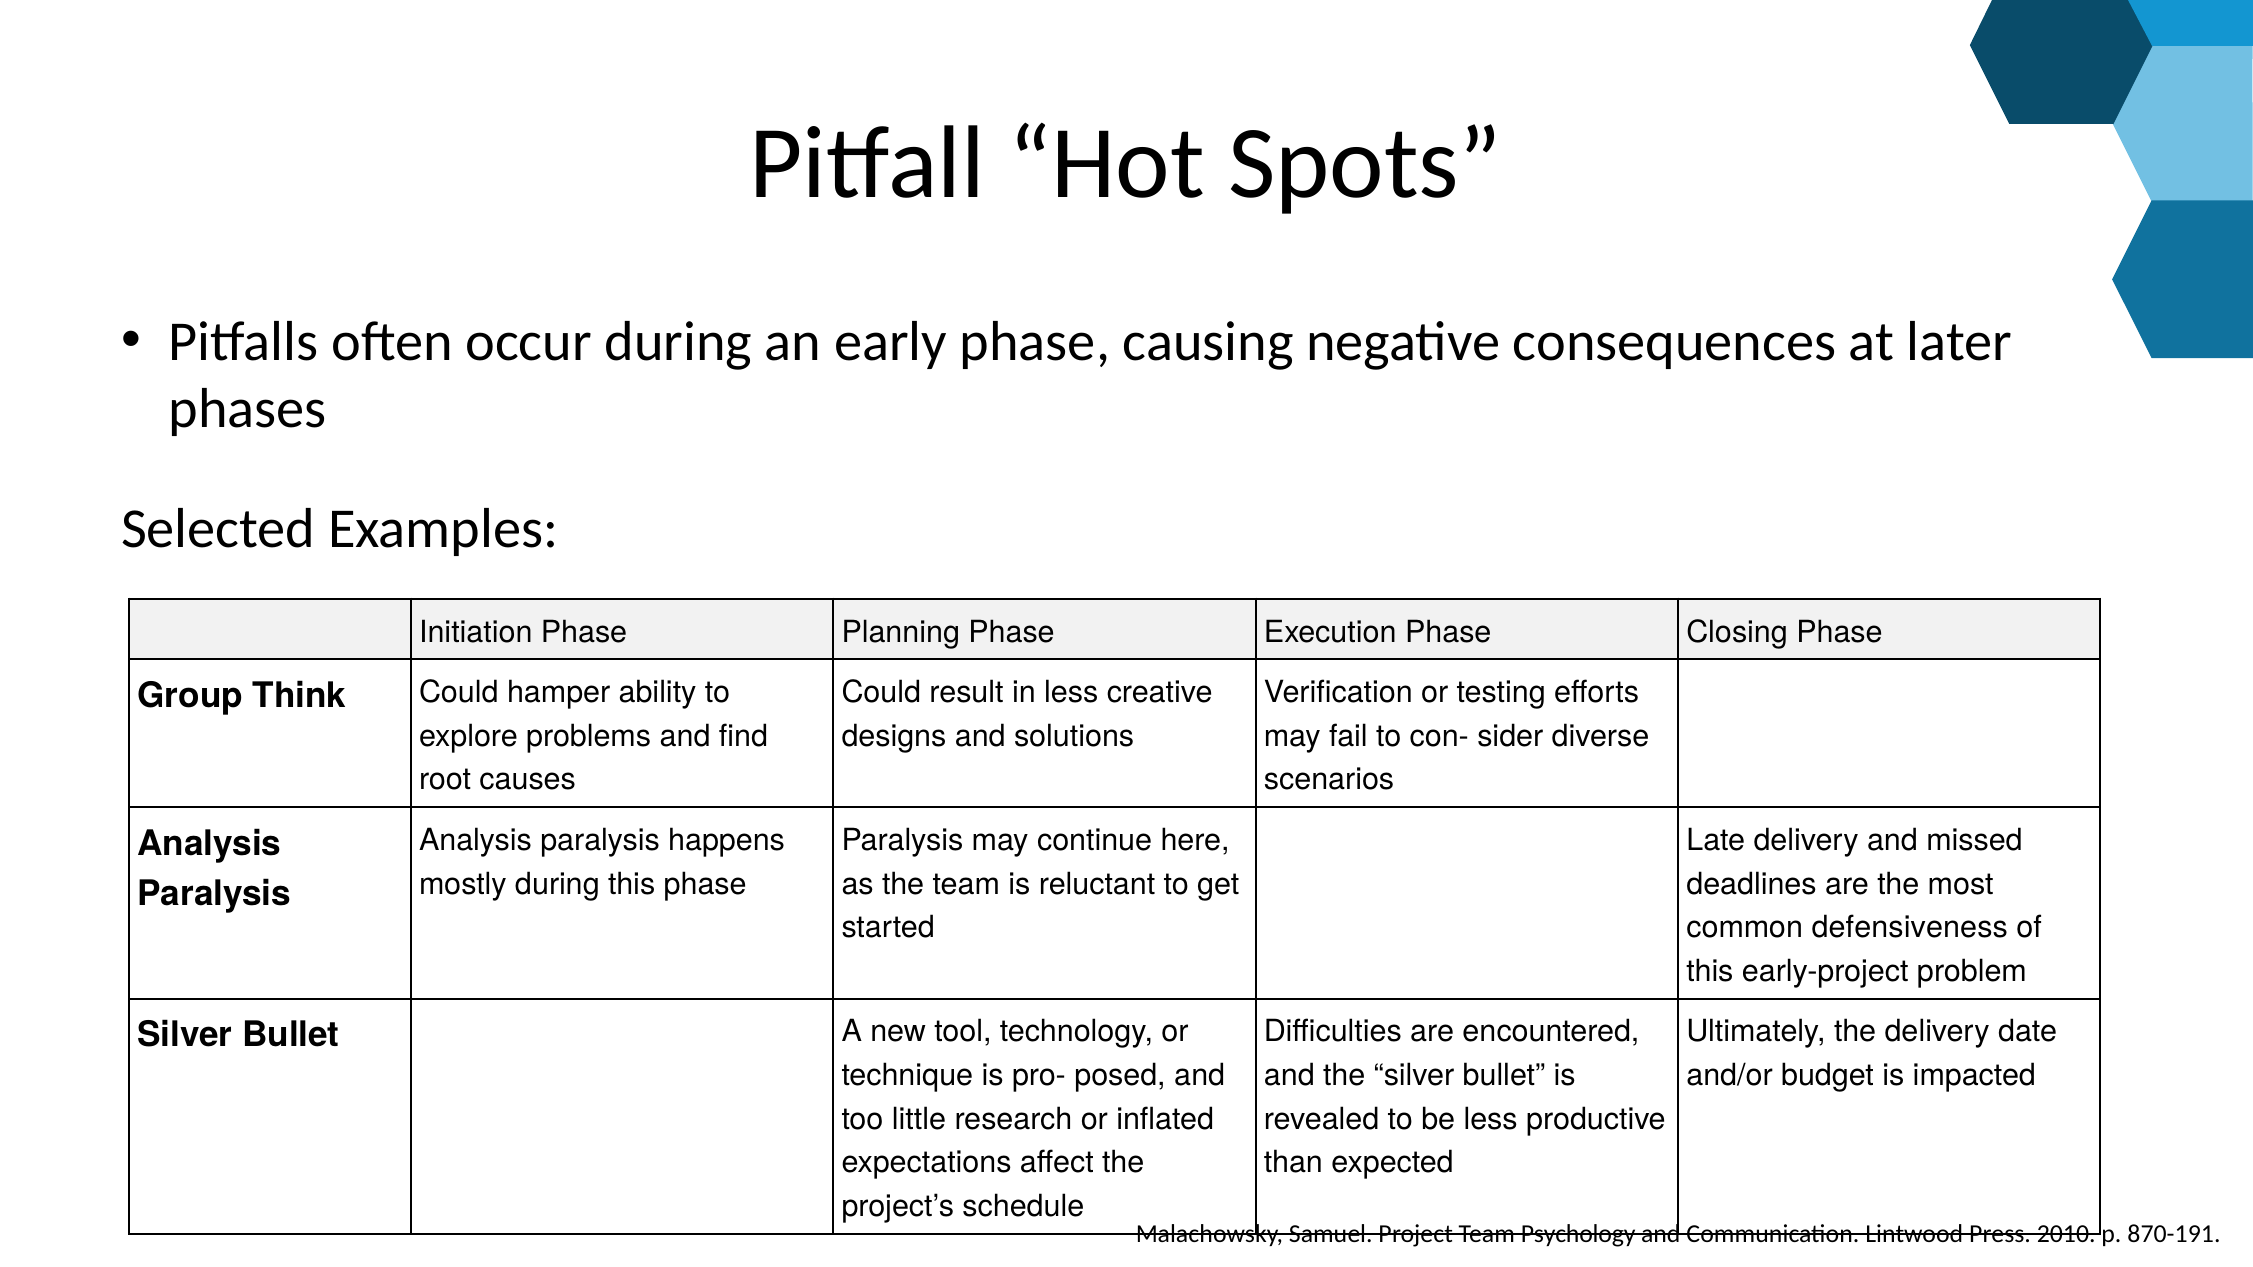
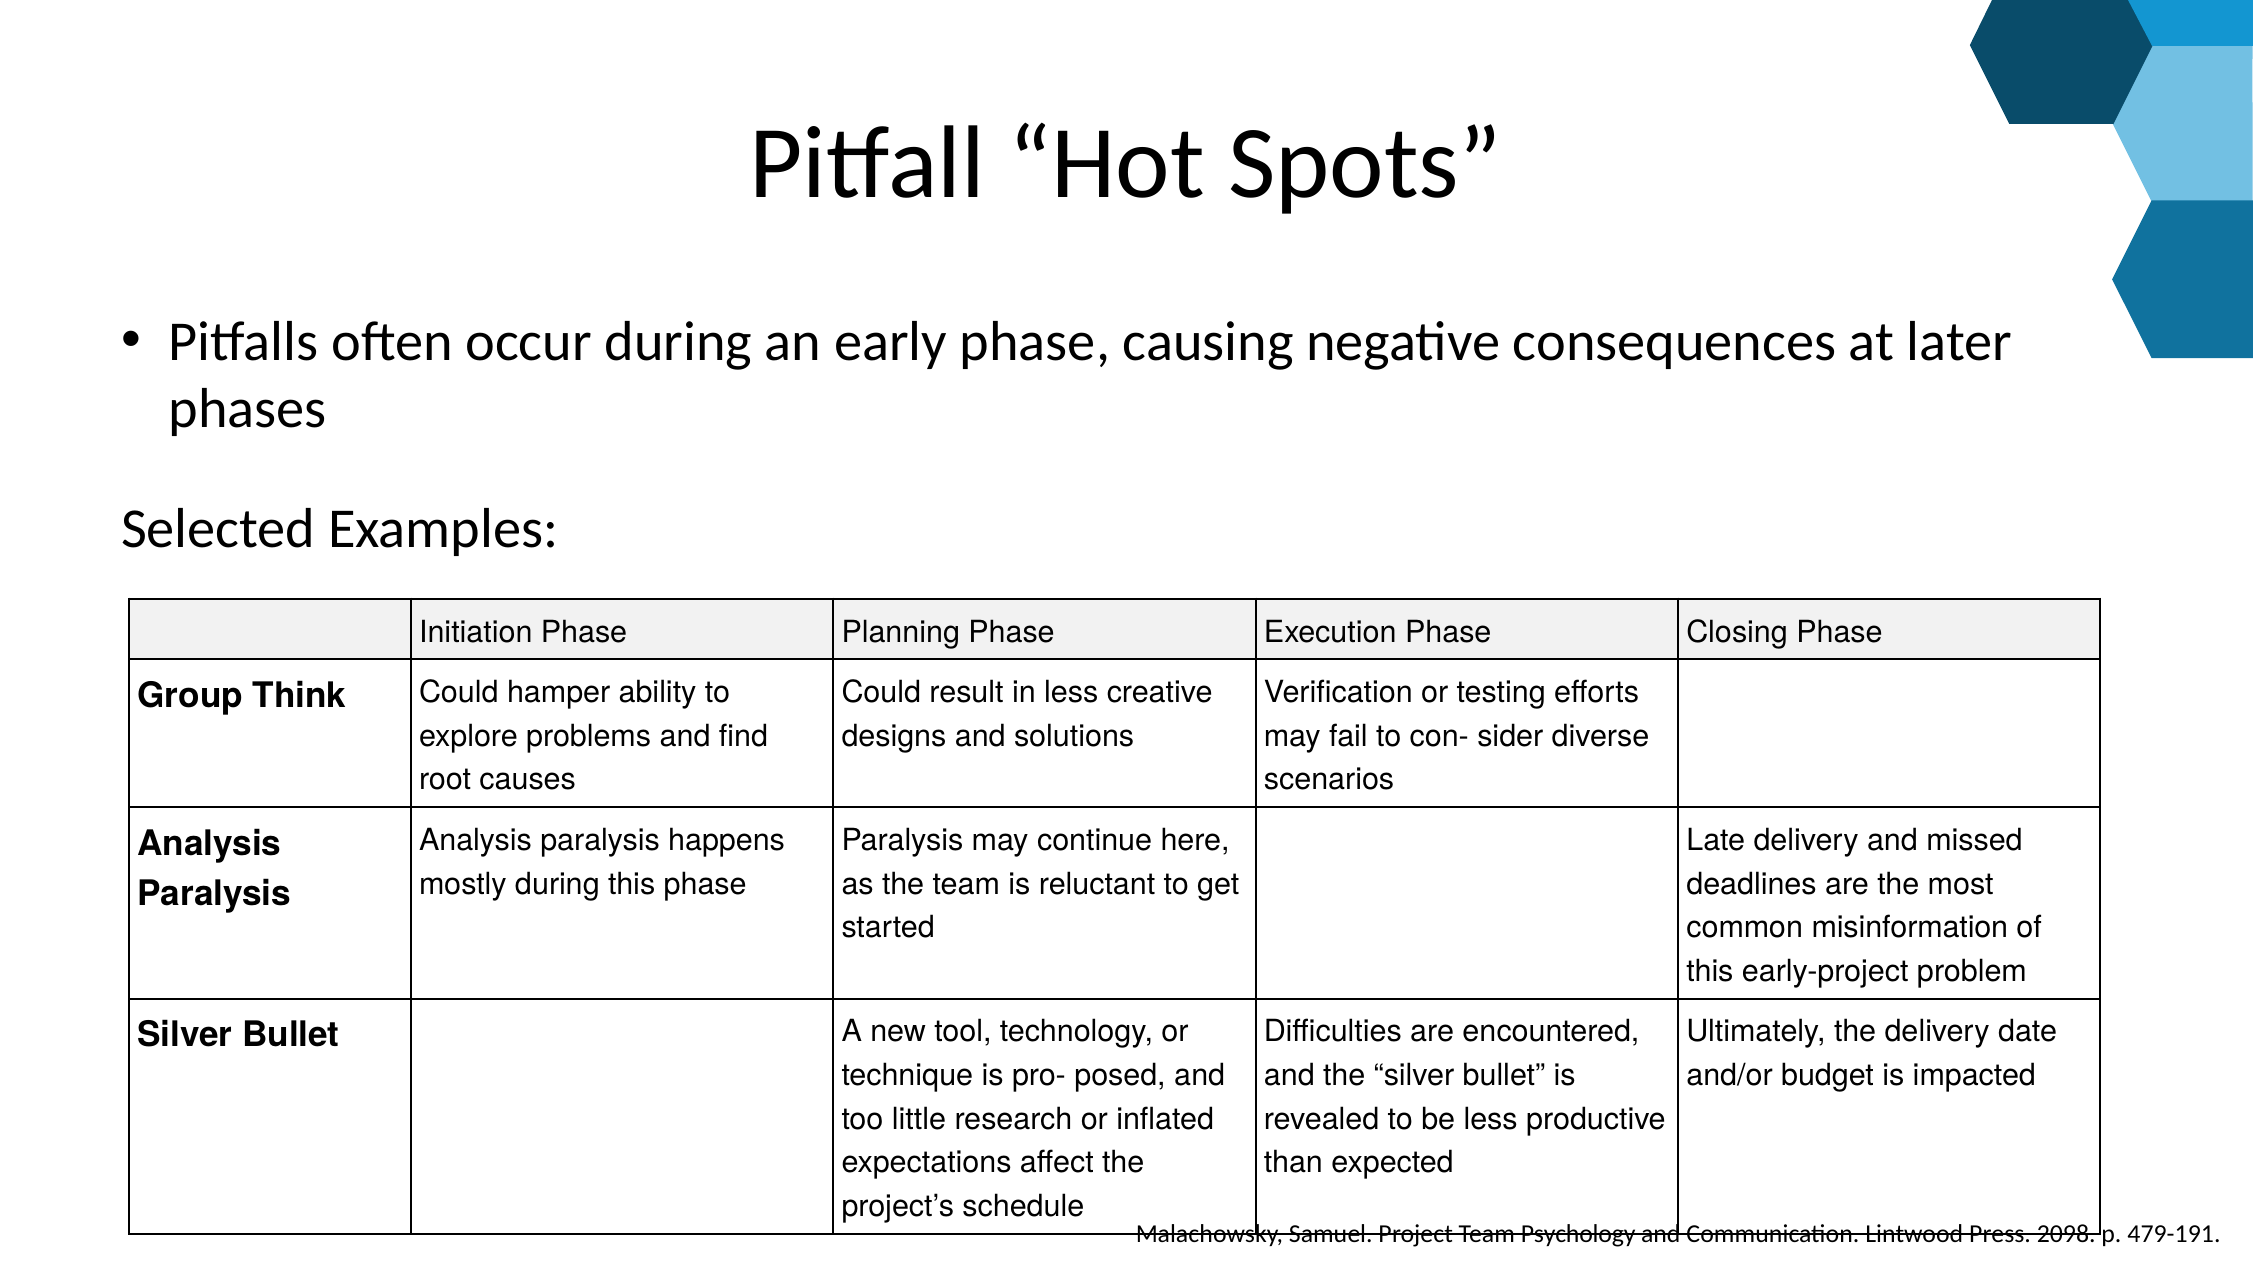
defensiveness: defensiveness -> misinformation (1910, 928)
2010: 2010 -> 2098 (2066, 1234)
870-191: 870-191 -> 479-191 (2174, 1234)
